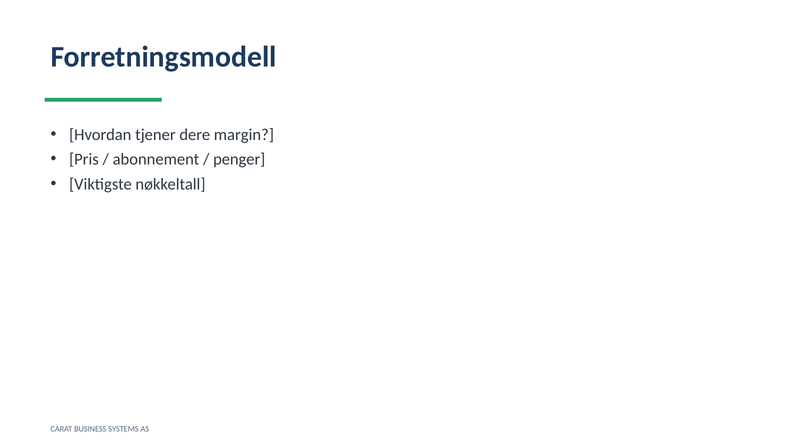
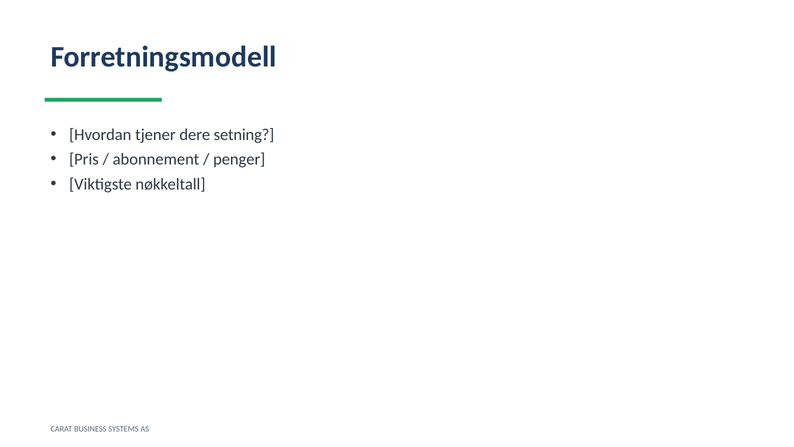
margin: margin -> setning (244, 134)
